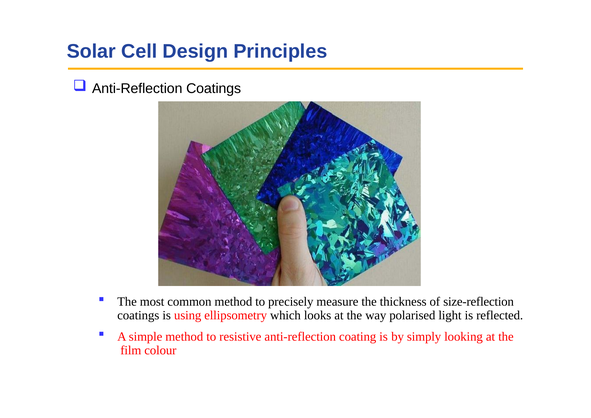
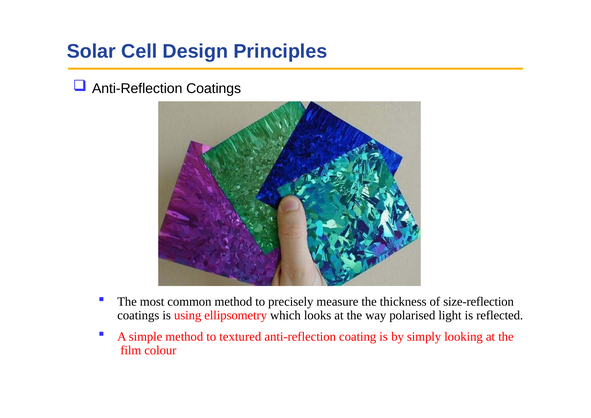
resistive: resistive -> textured (240, 337)
